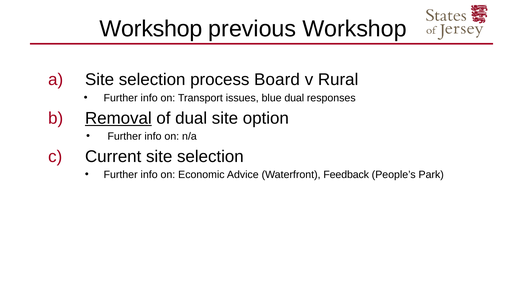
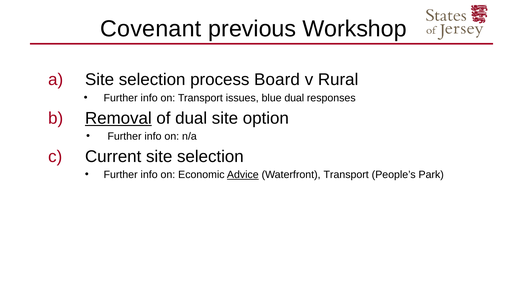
Workshop: Workshop -> Covenant (151, 29)
Advice underline: none -> present (243, 175)
Waterfront Feedback: Feedback -> Transport (346, 175)
